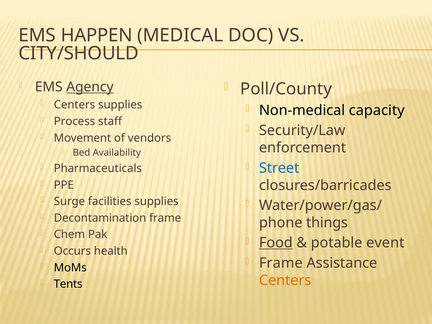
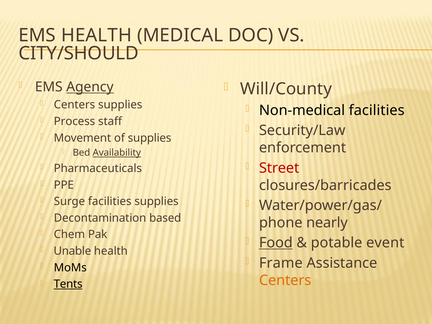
EMS HAPPEN: HAPPEN -> HEALTH (96, 35)
Poll/County: Poll/County -> Will/County (286, 89)
Non-medical capacity: capacity -> facilities (377, 110)
of vendors: vendors -> supplies (150, 138)
Availability underline: none -> present (117, 153)
Street colour: blue -> red (279, 168)
Decontamination frame: frame -> based (165, 218)
things: things -> nearly (327, 223)
Occurs: Occurs -> Unable (72, 251)
Tents underline: none -> present (68, 284)
